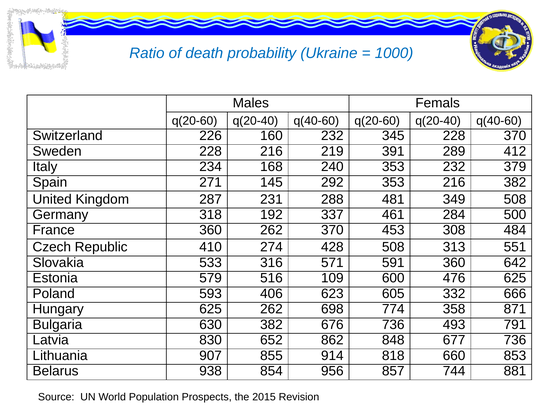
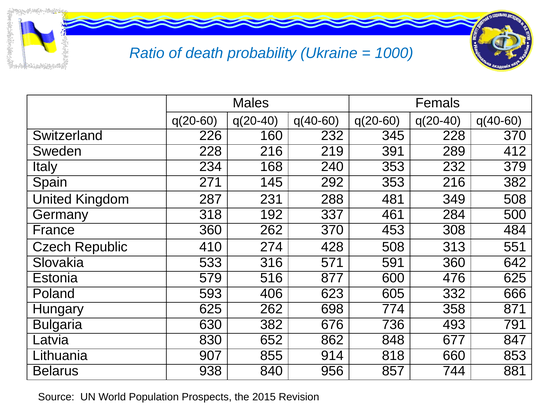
109: 109 -> 877 (332, 278)
677 736: 736 -> 847 (515, 340)
854: 854 -> 840 (271, 371)
